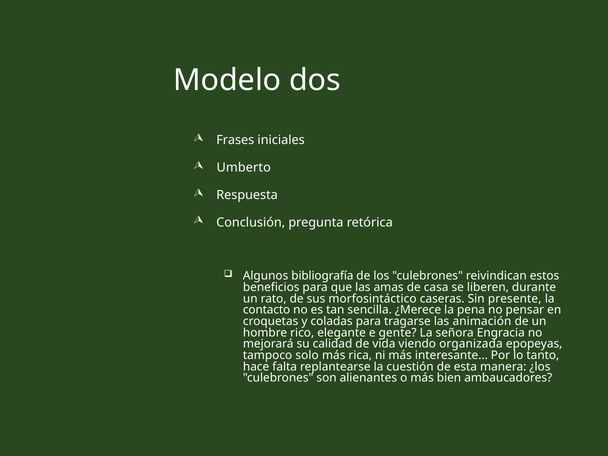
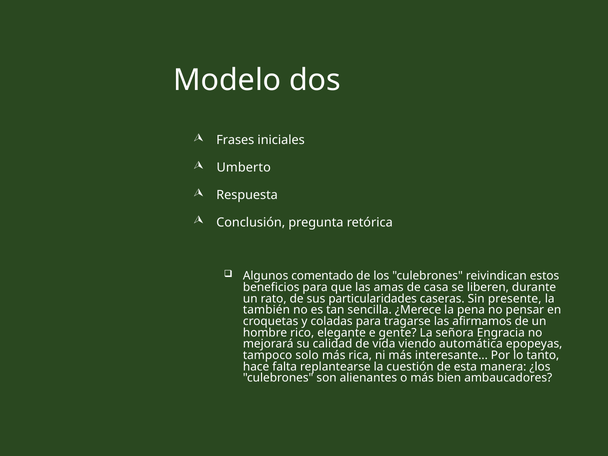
bibliografía: bibliografía -> comentado (322, 276)
morfosintáctico: morfosintáctico -> particularidades (373, 299)
contacto: contacto -> también (266, 310)
animación: animación -> afirmamos (482, 321)
organizada: organizada -> automática (471, 344)
